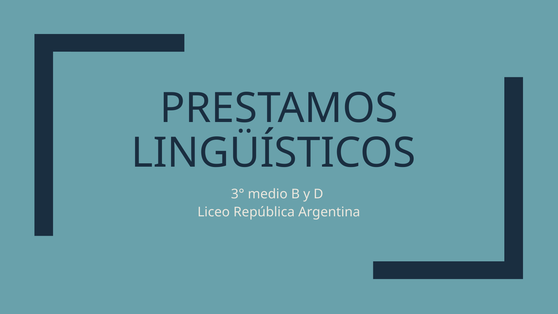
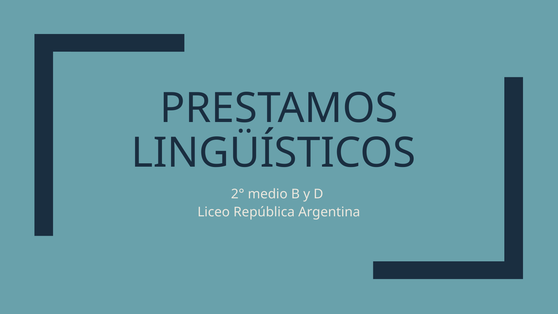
3°: 3° -> 2° (238, 194)
